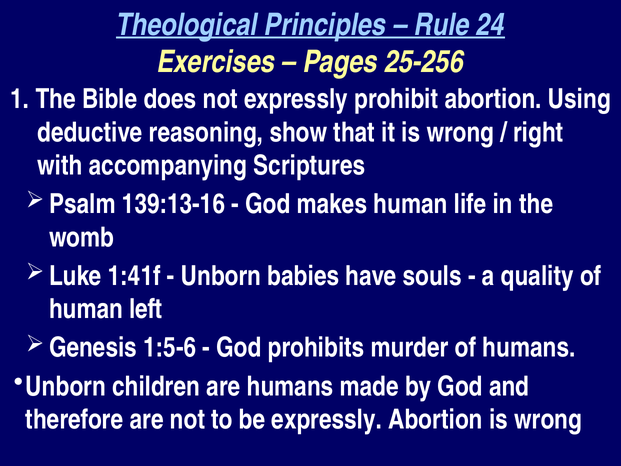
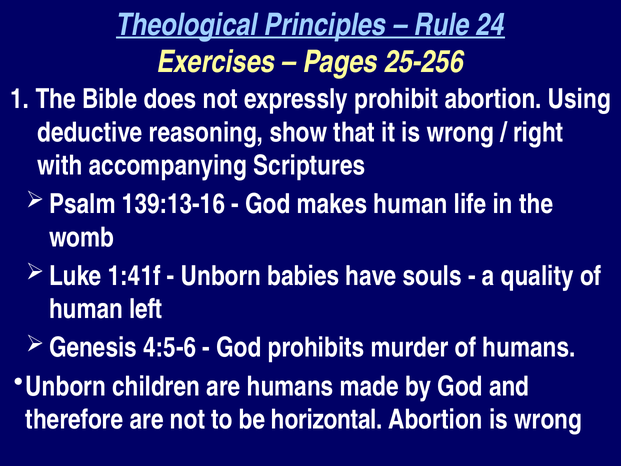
1:5-6: 1:5-6 -> 4:5-6 (170, 348)
be expressly: expressly -> horizontal (327, 419)
